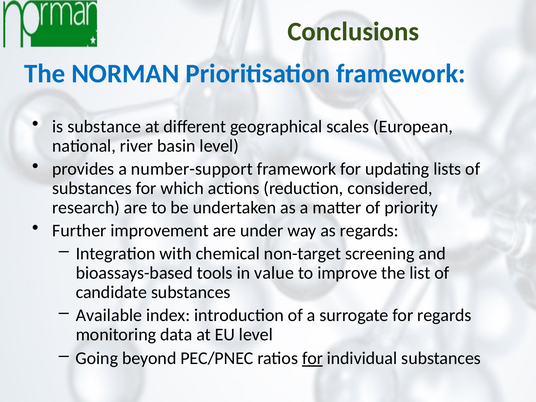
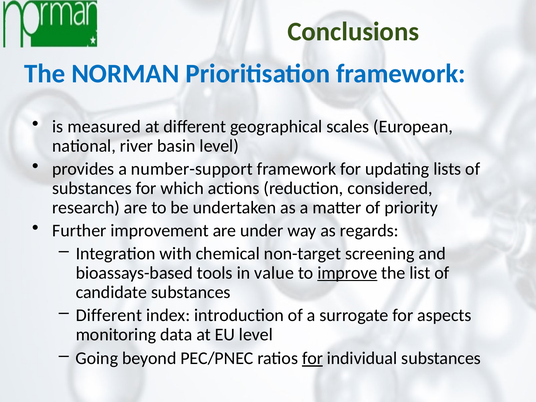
substance: substance -> measured (104, 127)
improve underline: none -> present (347, 273)
Available: Available -> Different (109, 315)
for regards: regards -> aspects (444, 315)
